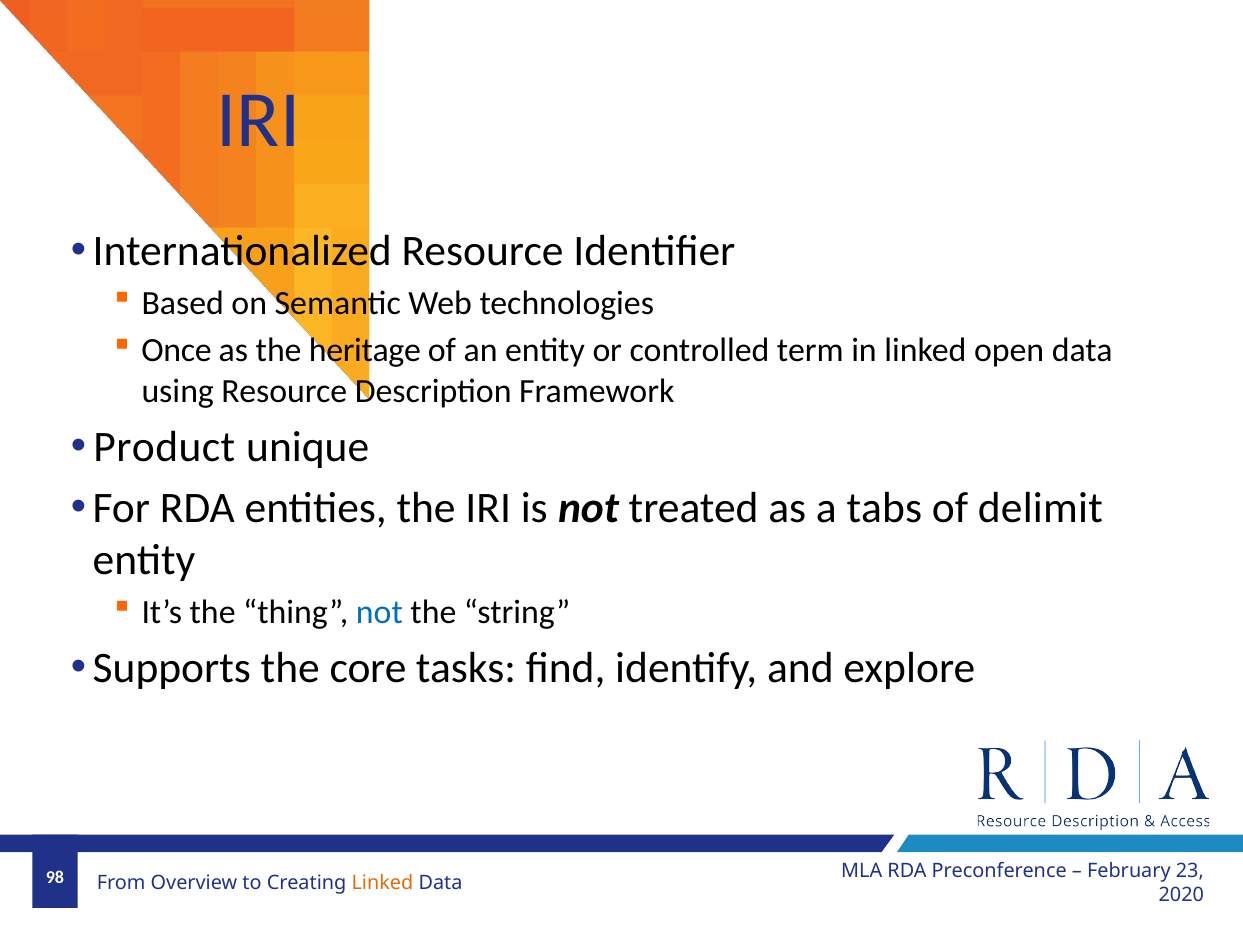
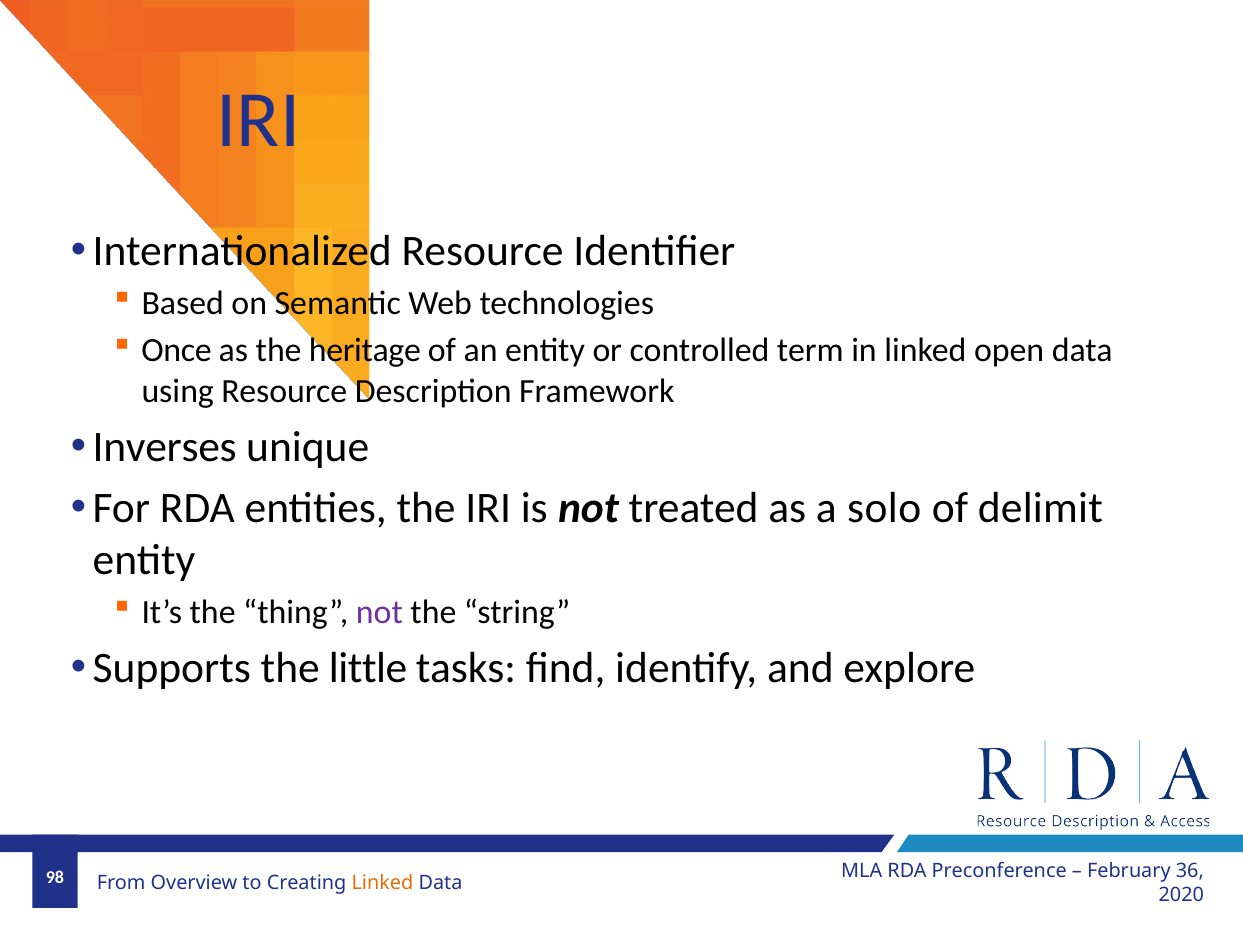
Product: Product -> Inverses (165, 447)
tabs: tabs -> solo (884, 508)
not colour: blue -> purple (379, 613)
core: core -> little (368, 669)
23: 23 -> 36 (1190, 871)
